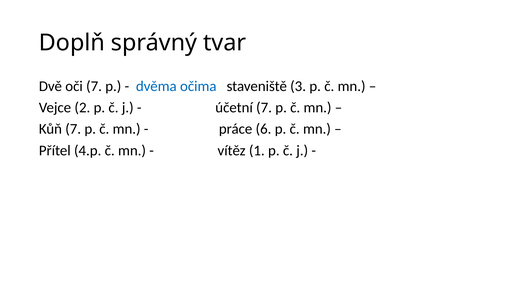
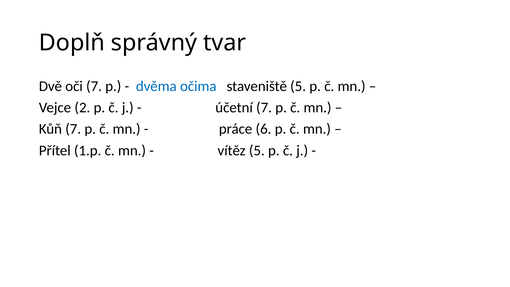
staveniště 3: 3 -> 5 (298, 86)
4.p: 4.p -> 1.p (88, 150)
vítěz 1: 1 -> 5 (257, 150)
